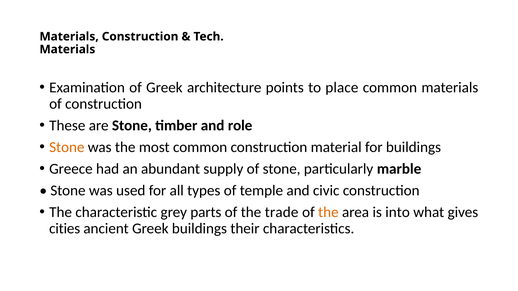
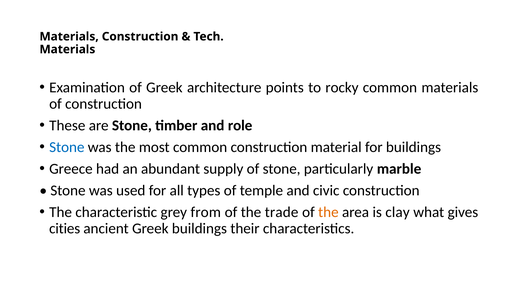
place: place -> rocky (342, 88)
Stone colour: orange -> blue (67, 147)
parts: parts -> from (206, 212)
into: into -> clay (398, 212)
